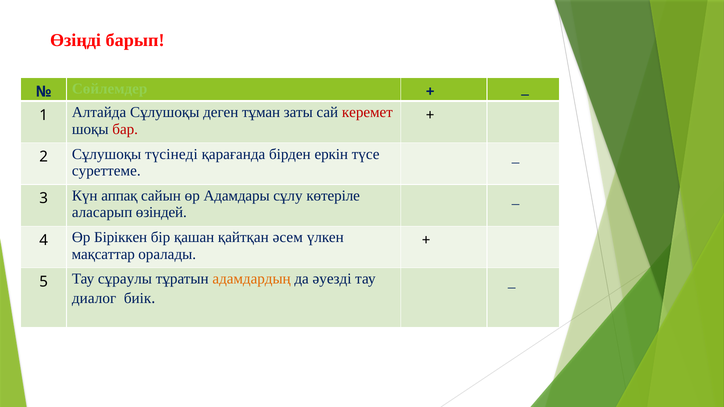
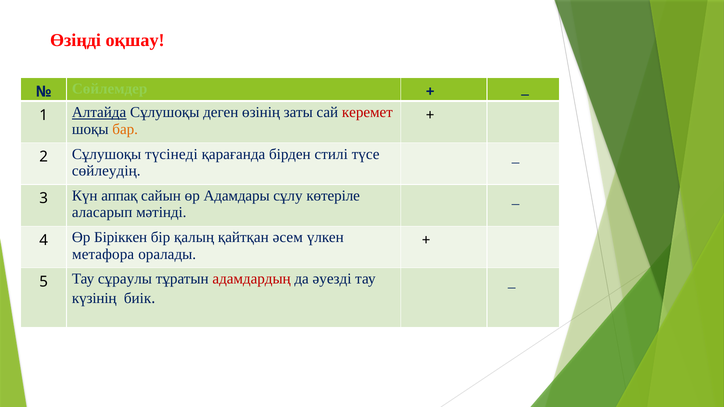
барып: барып -> оқшау (135, 40)
Алтайда underline: none -> present (99, 112)
тұман: тұман -> өзінің (261, 112)
бар colour: red -> orange (125, 129)
еркін: еркін -> стилі (331, 154)
суреттеме: суреттеме -> сөйлеудің (106, 171)
өзіндей: өзіндей -> мәтінді (161, 213)
қашан: қашан -> қалың (194, 237)
мақсаттар: мақсаттар -> метафора (103, 254)
адамдардың colour: orange -> red (252, 279)
диалог: диалог -> күзінің (94, 299)
